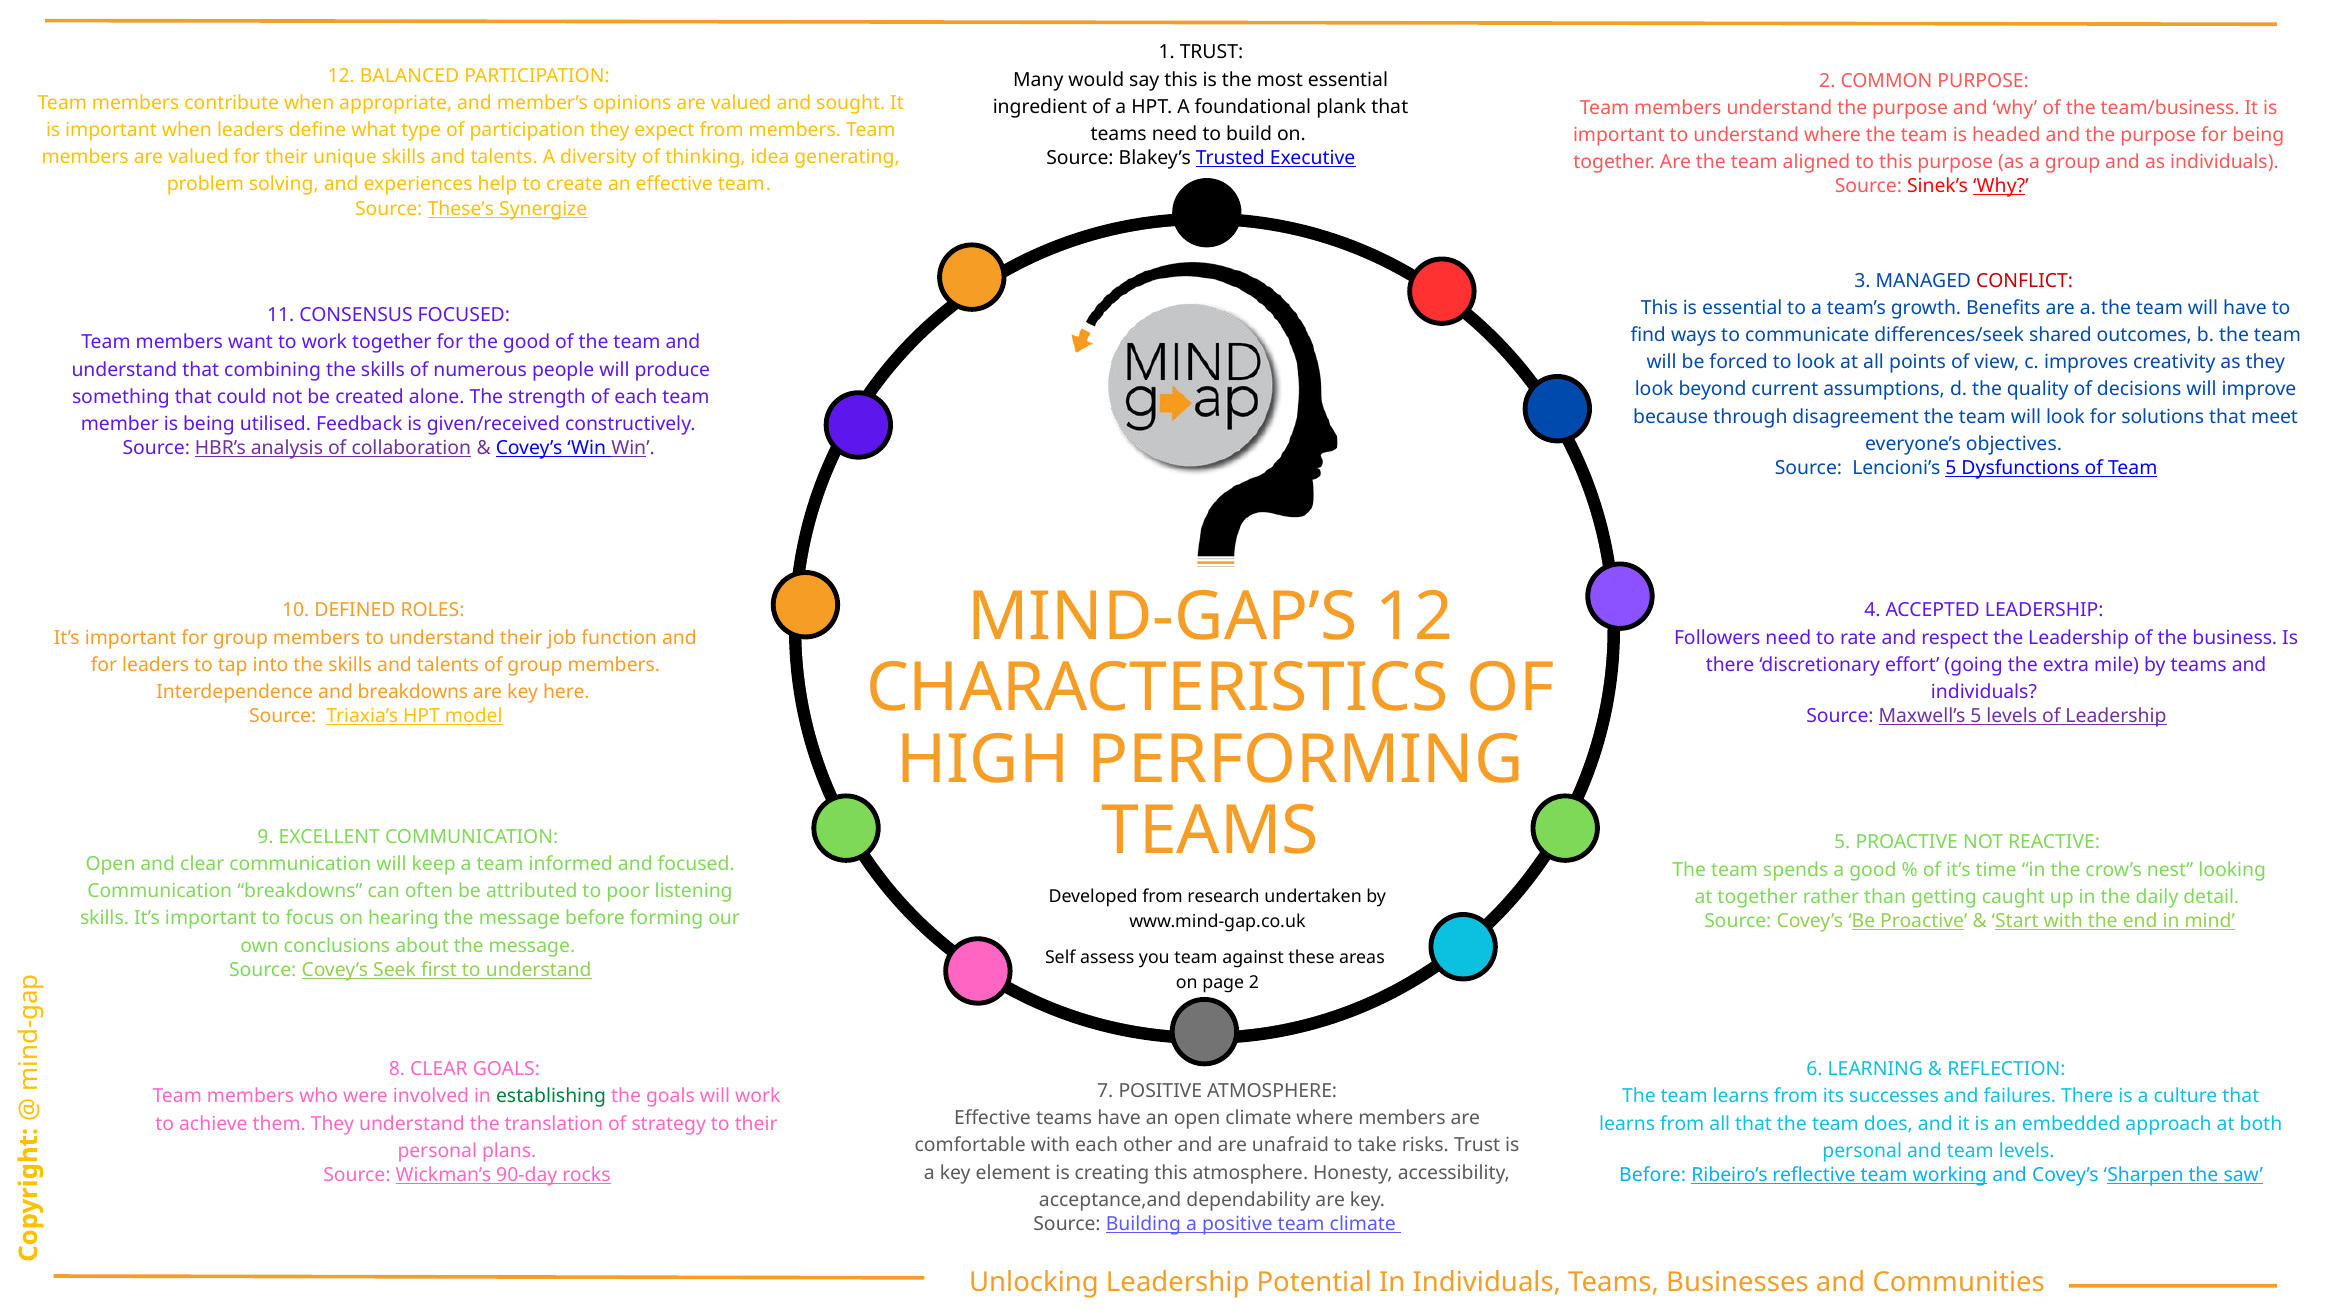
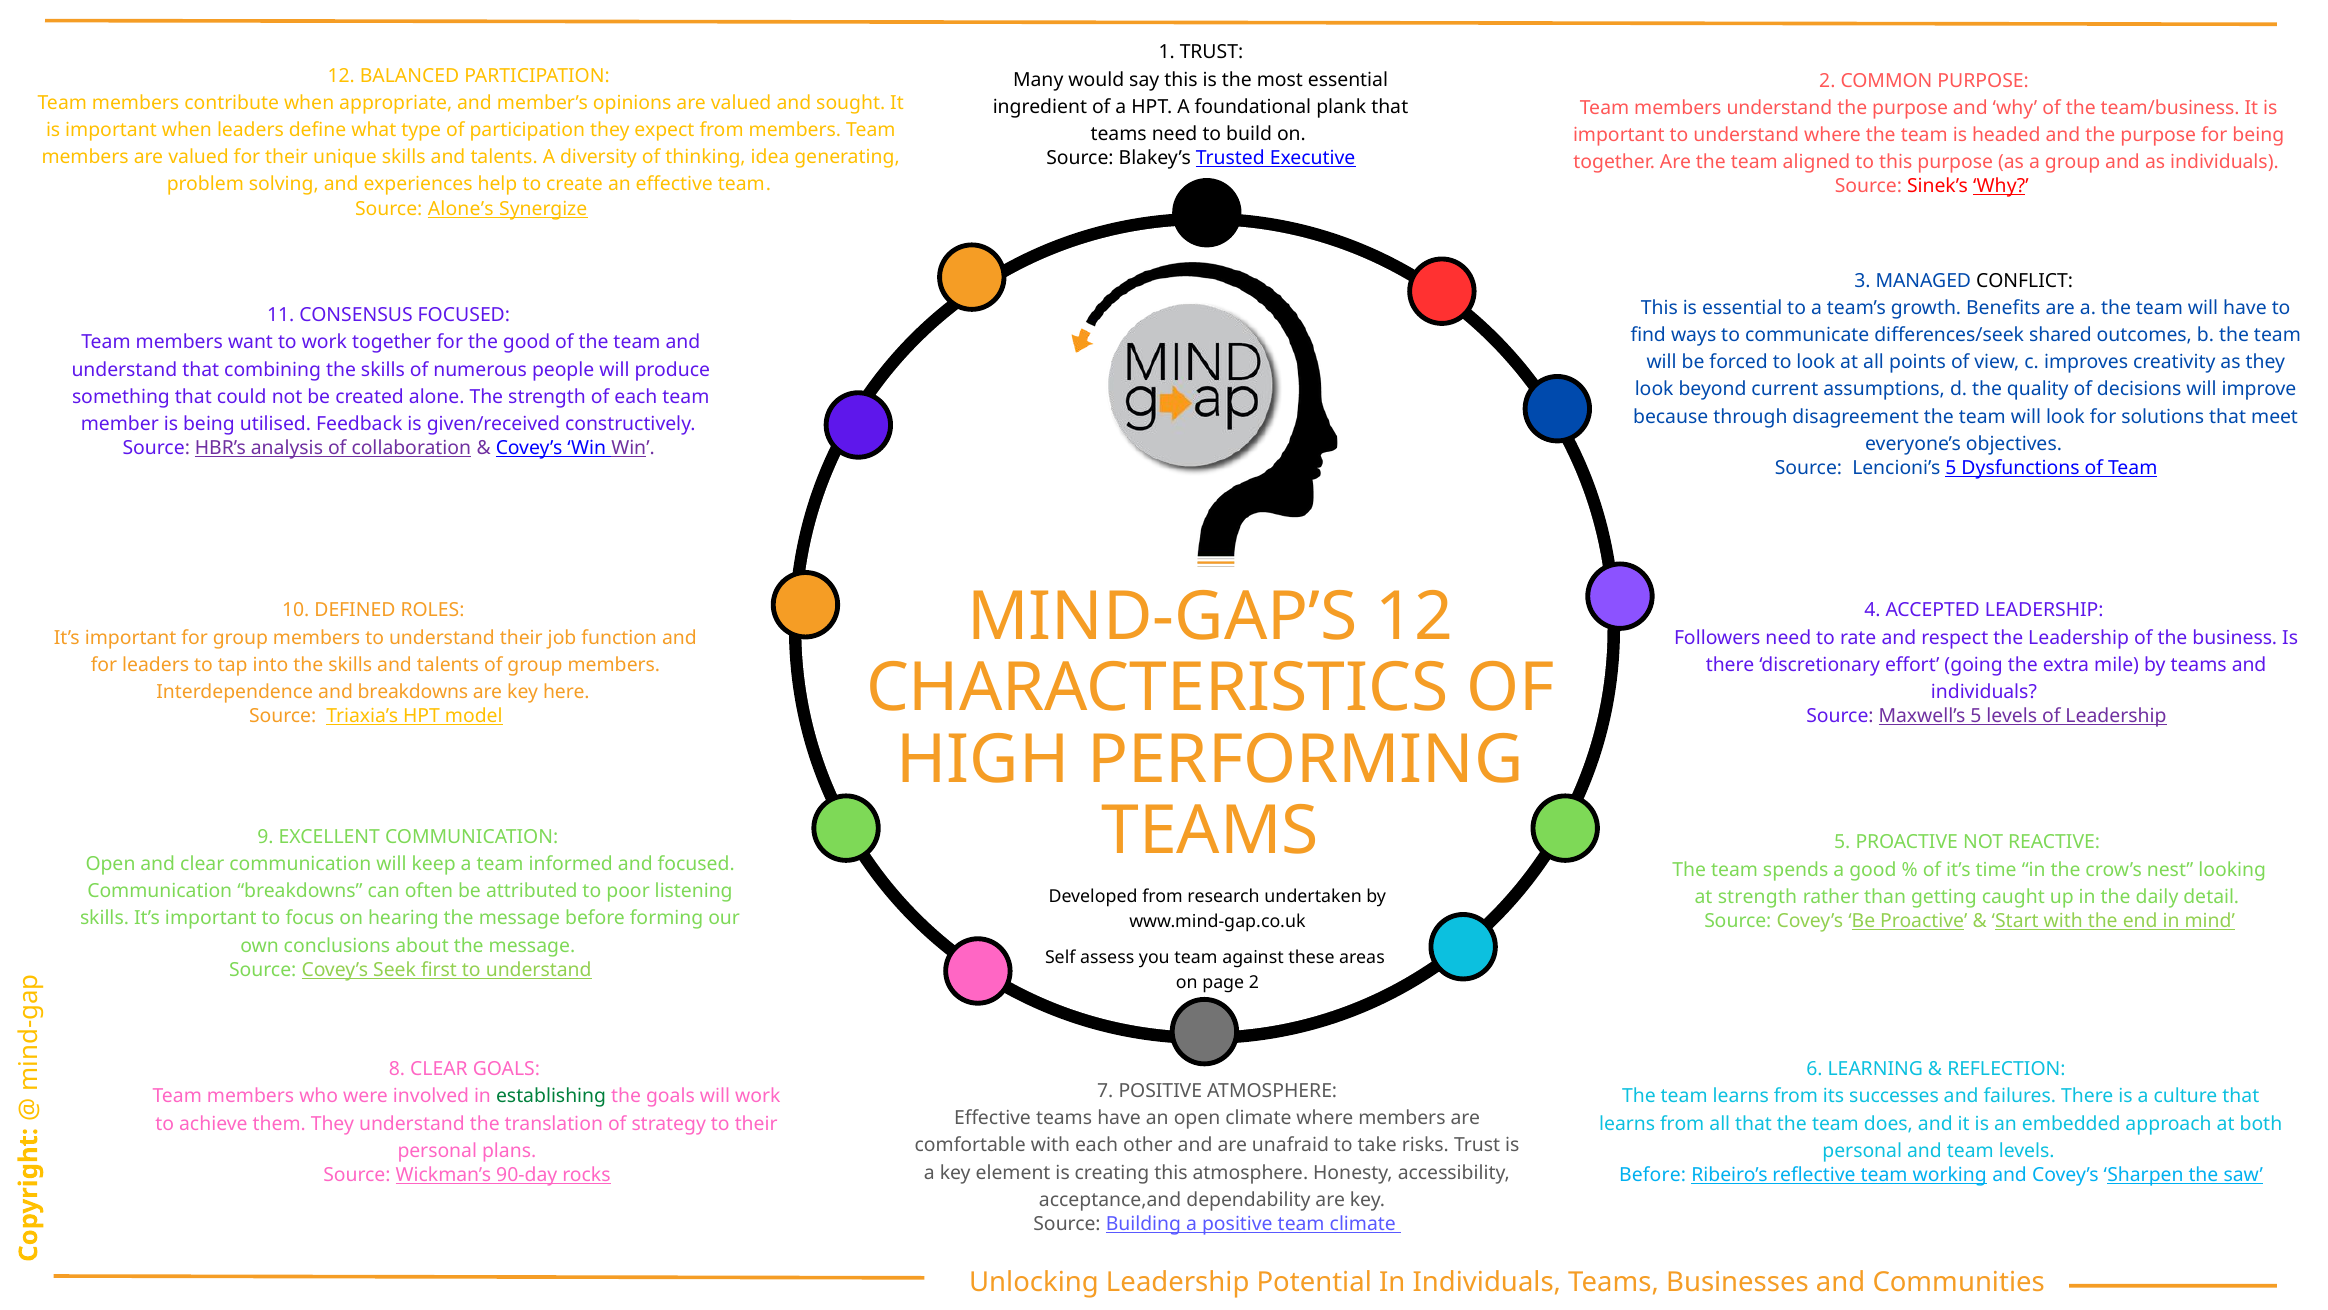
These’s: These’s -> Alone’s (461, 209)
CONFLICT colour: red -> black (2025, 281)
at together: together -> strength (1757, 896)
